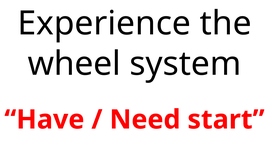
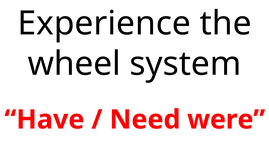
start: start -> were (226, 120)
